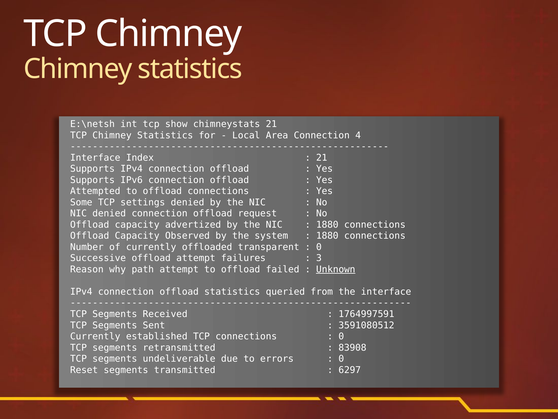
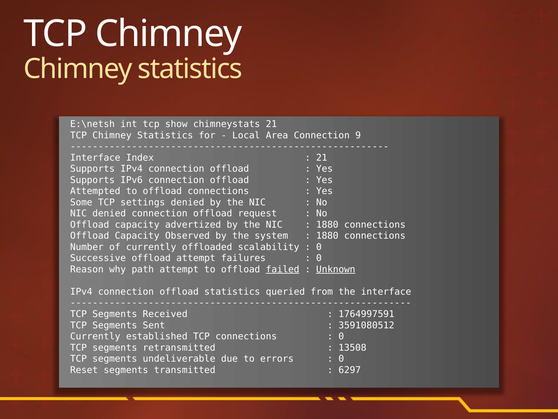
4: 4 -> 9 (358, 135)
transparent: transparent -> scalability (269, 247)
3: 3 -> 0 (319, 258)
failed underline: none -> present (283, 269)
83908: 83908 -> 13508 (352, 347)
